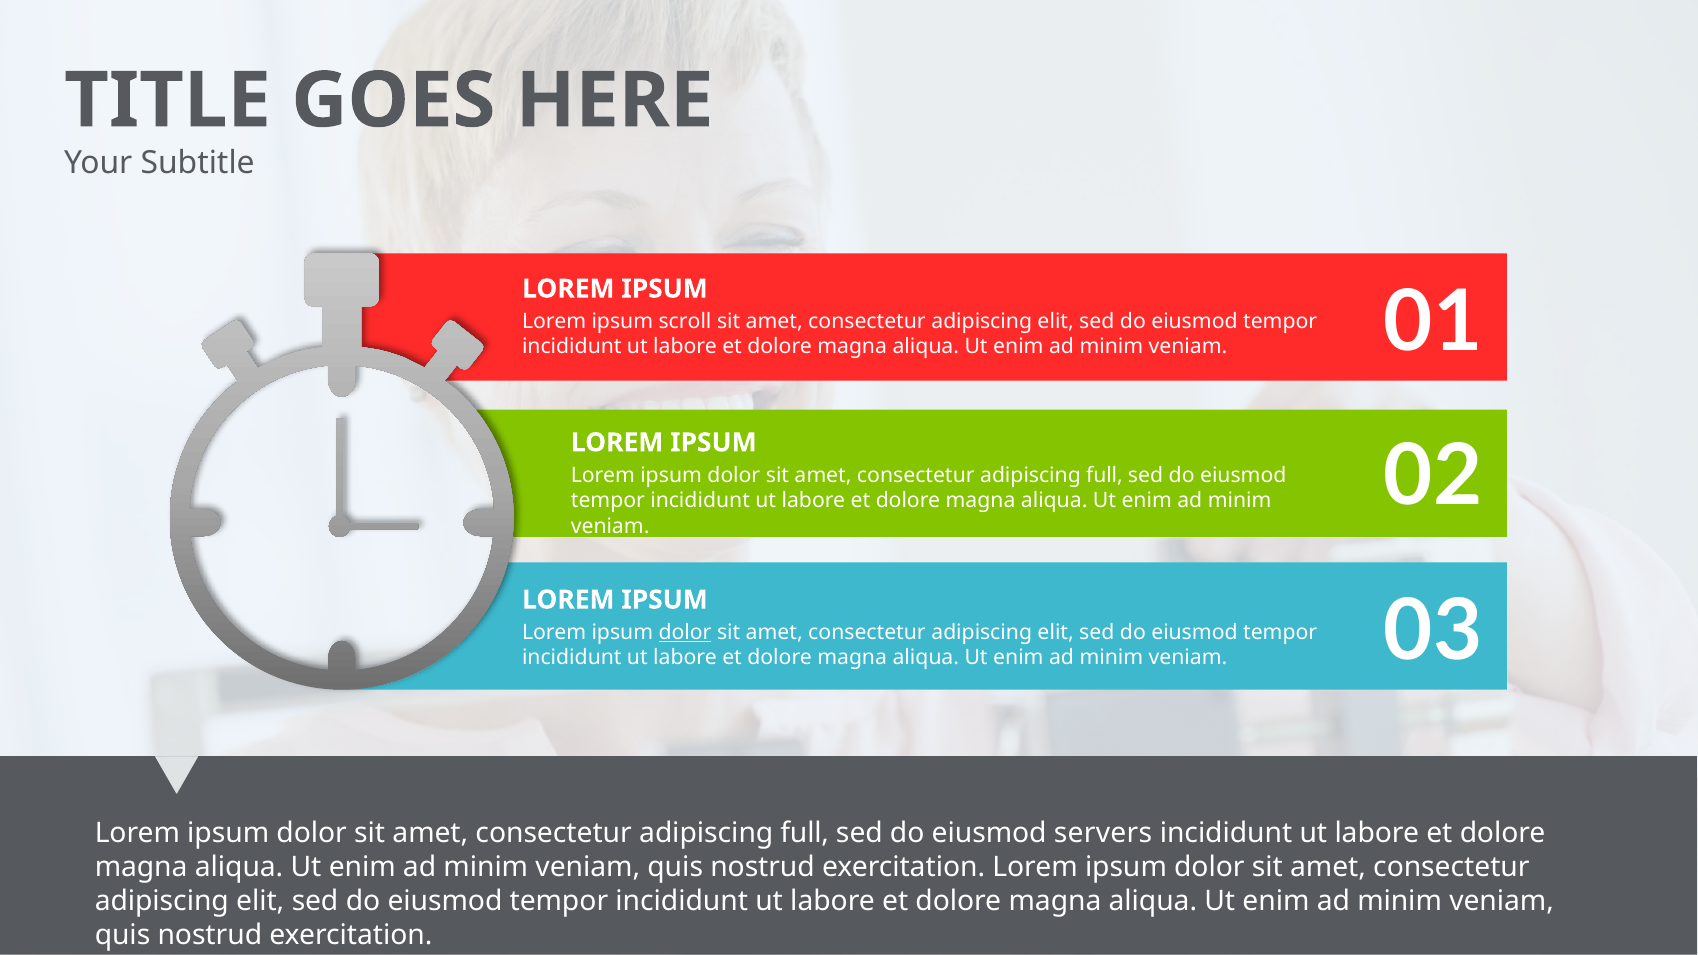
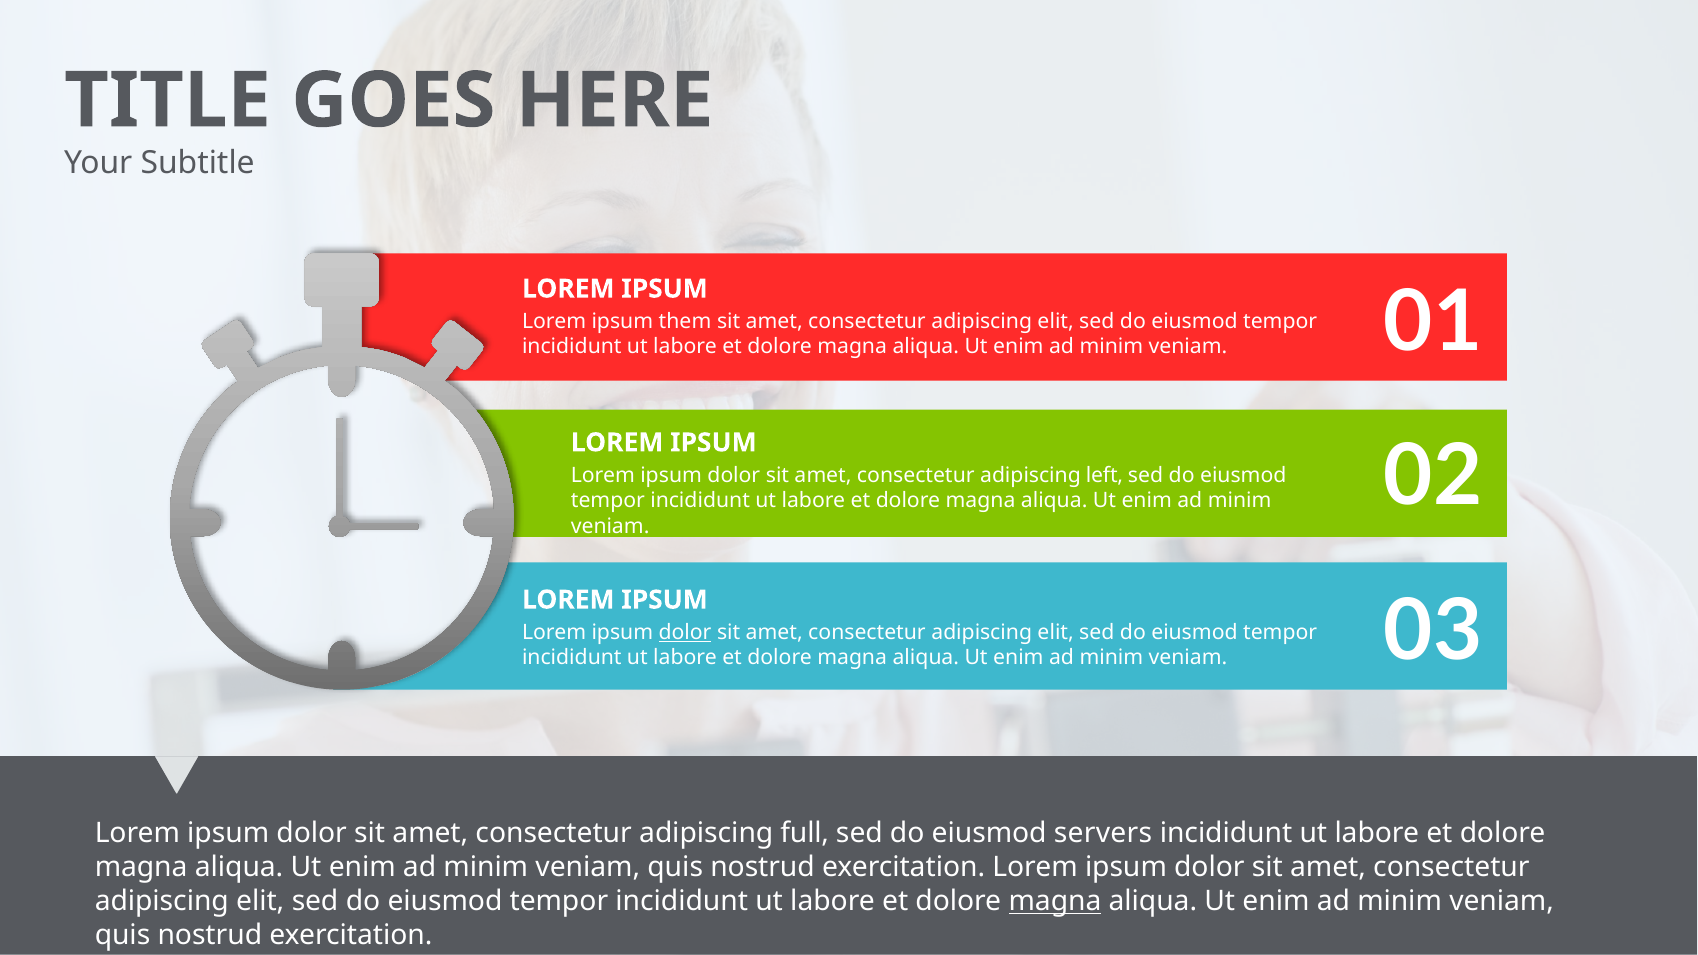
scroll: scroll -> them (685, 321)
full: full -> left (1105, 475)
magna underline: none -> present (1055, 901)
